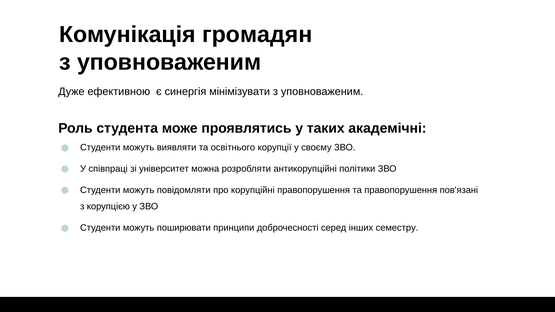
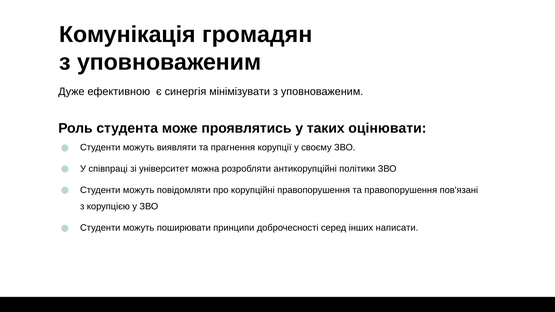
академічні: академічні -> оцінювати (387, 128)
освітнього: освітнього -> прагнення (233, 148)
семестру: семестру -> написати (397, 228)
